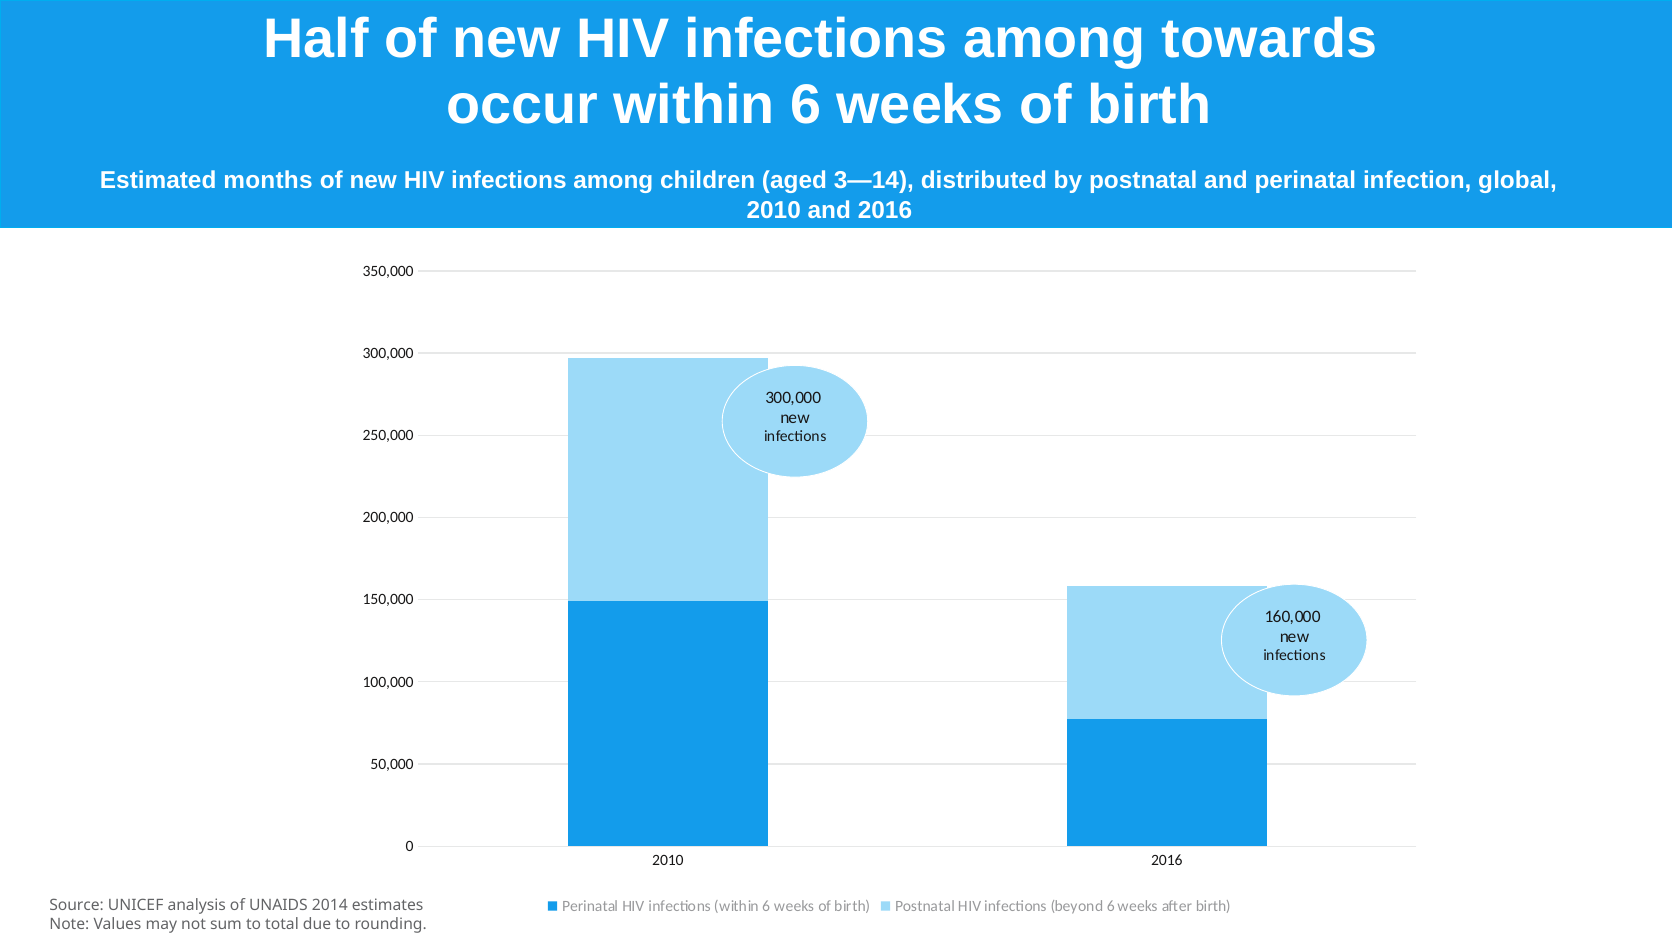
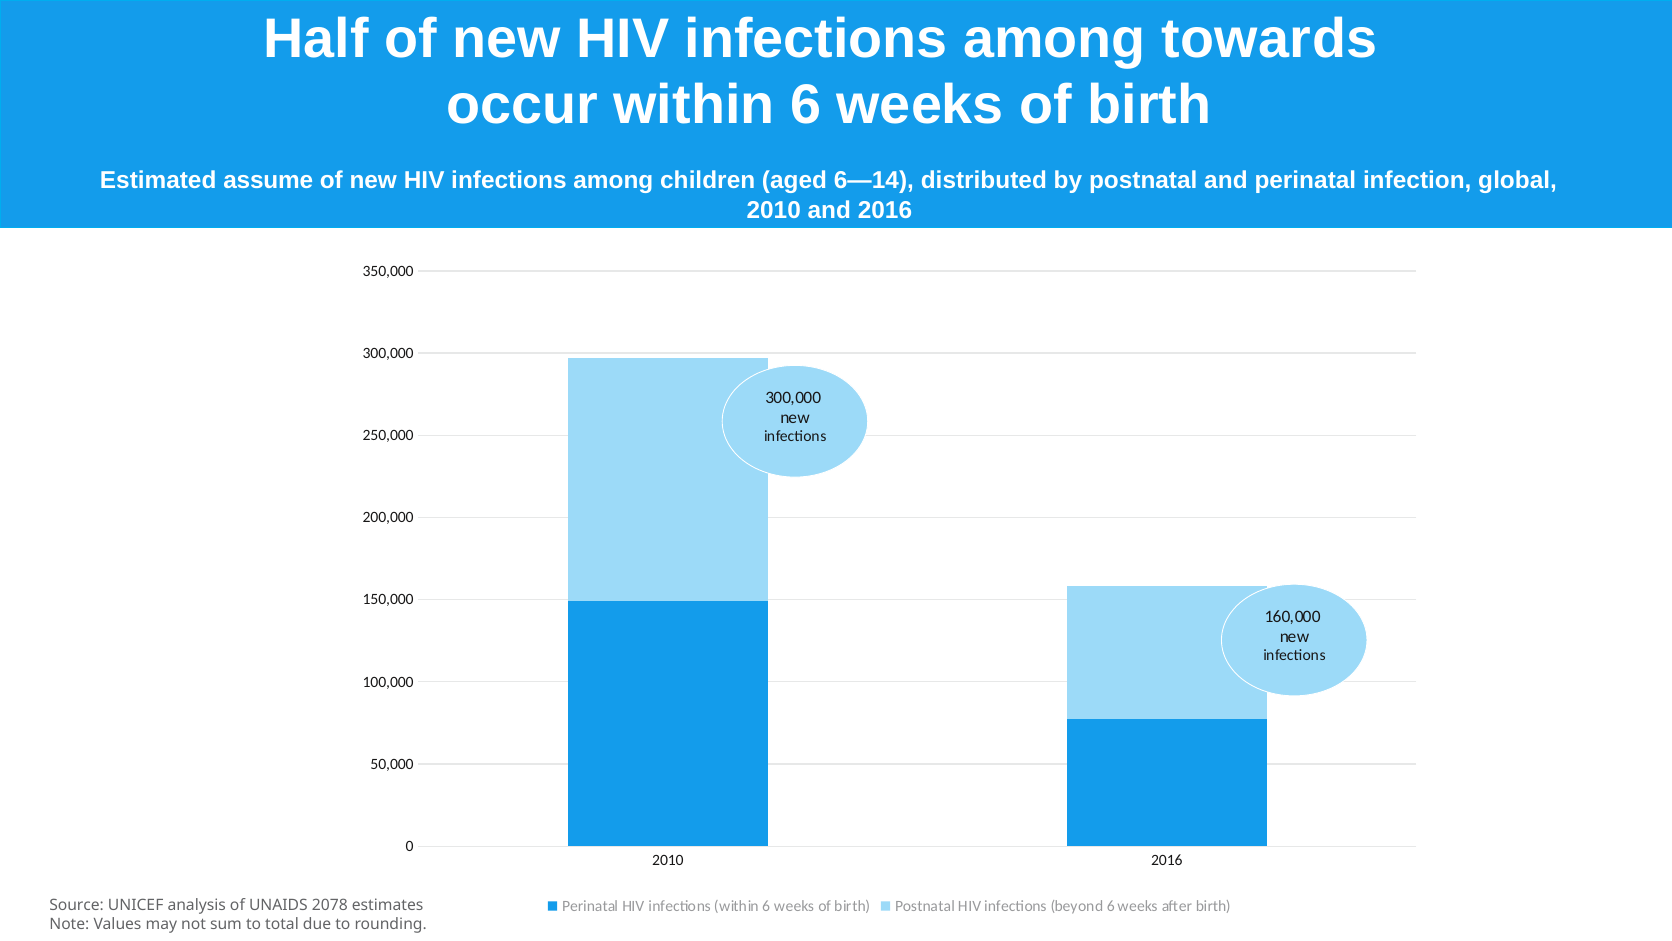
months: months -> assume (268, 181)
3—14: 3—14 -> 6—14 (874, 181)
2014: 2014 -> 2078 (330, 905)
